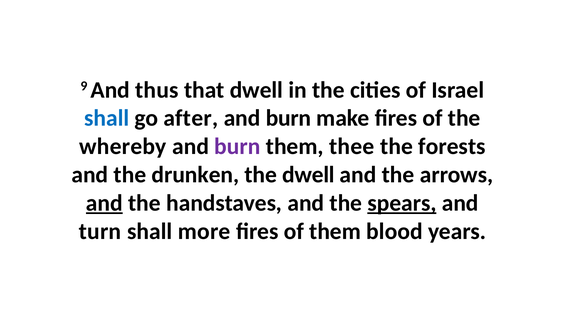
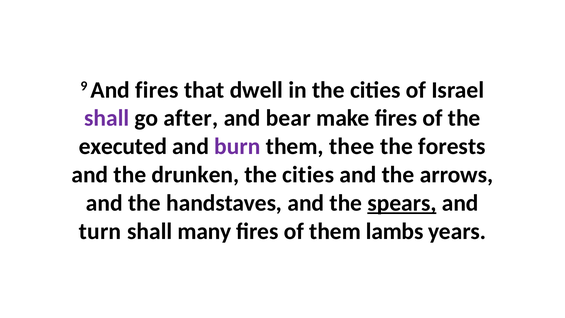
And thus: thus -> fires (157, 90)
shall colour: blue -> purple (107, 118)
burn: burn -> bear (288, 118)
whereby: whereby -> executed (123, 146)
dwell: dwell -> cities (308, 175)
and underline: present -> none (104, 203)
more: more -> many (204, 231)
blood: blood -> lambs (395, 231)
